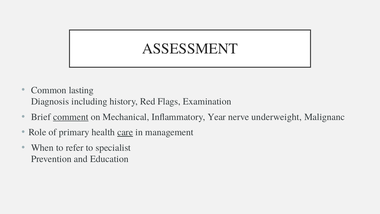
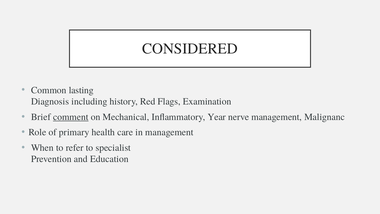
ASSESSMENT: ASSESSMENT -> CONSIDERED (190, 48)
nerve underweight: underweight -> management (277, 117)
care underline: present -> none (125, 132)
